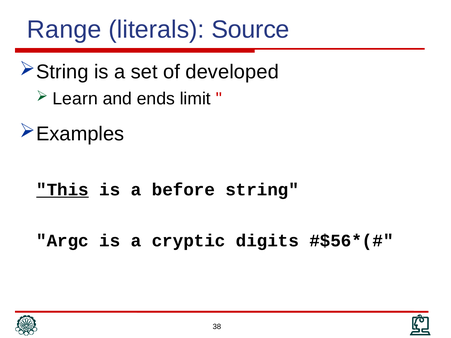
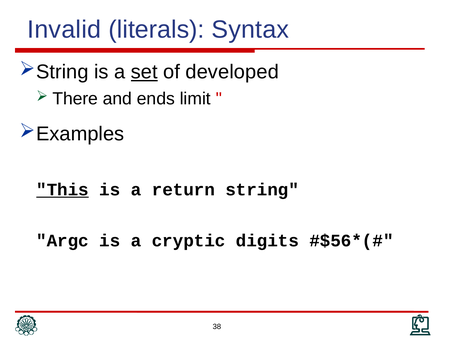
Range: Range -> Invalid (64, 30)
Source: Source -> Syntax (250, 30)
set underline: none -> present (144, 72)
Learn: Learn -> There (75, 99)
before: before -> return (183, 190)
